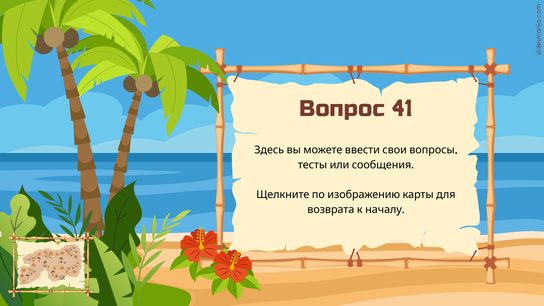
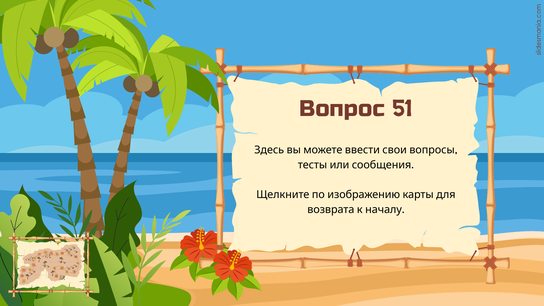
41: 41 -> 51 (402, 109)
